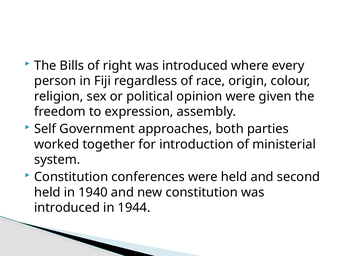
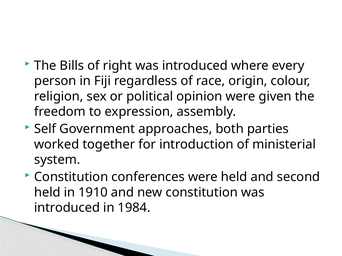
1940: 1940 -> 1910 (93, 193)
1944: 1944 -> 1984 (134, 208)
